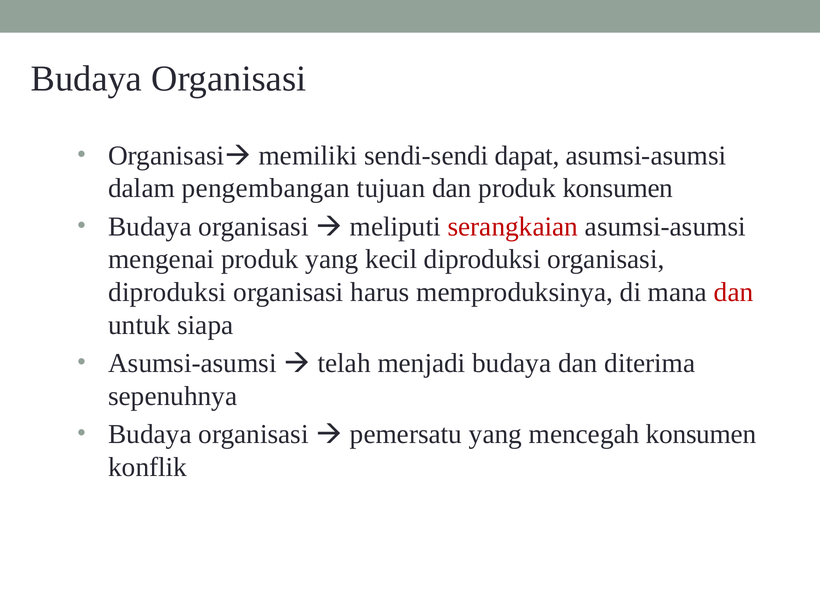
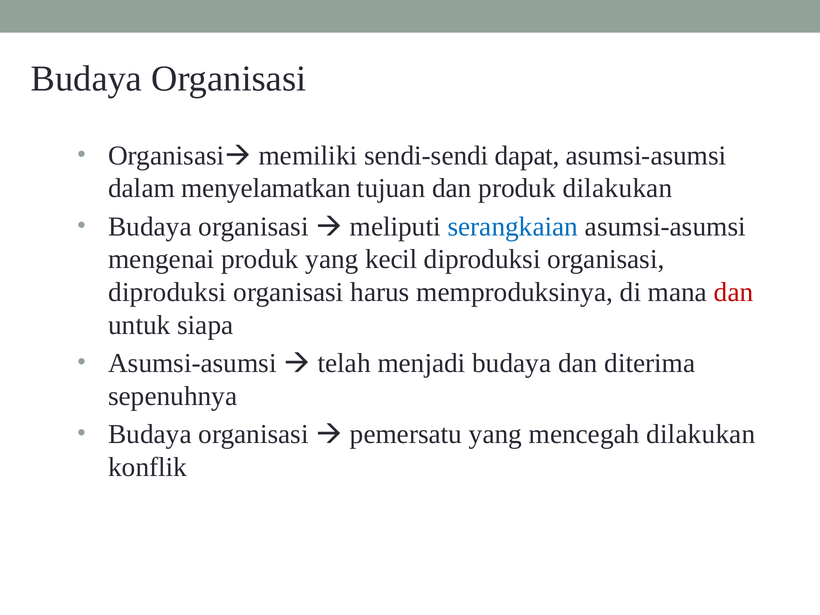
pengembangan: pengembangan -> menyelamatkan (266, 188)
produk konsumen: konsumen -> dilakukan (618, 188)
serangkaian colour: red -> blue (513, 227)
mencegah konsumen: konsumen -> dilakukan (701, 434)
